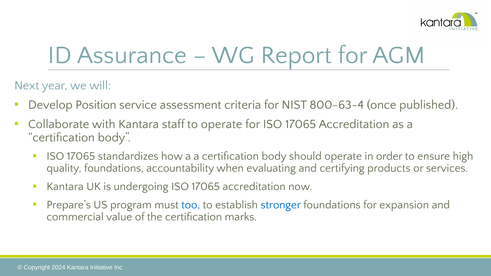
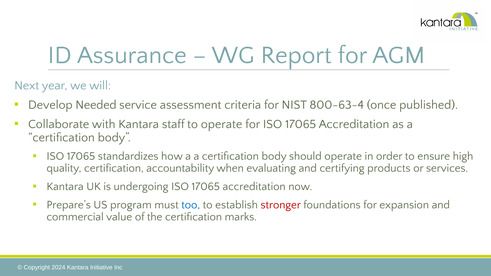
Position: Position -> Needed (96, 105)
quality foundations: foundations -> certification (114, 168)
stronger colour: blue -> red (281, 205)
